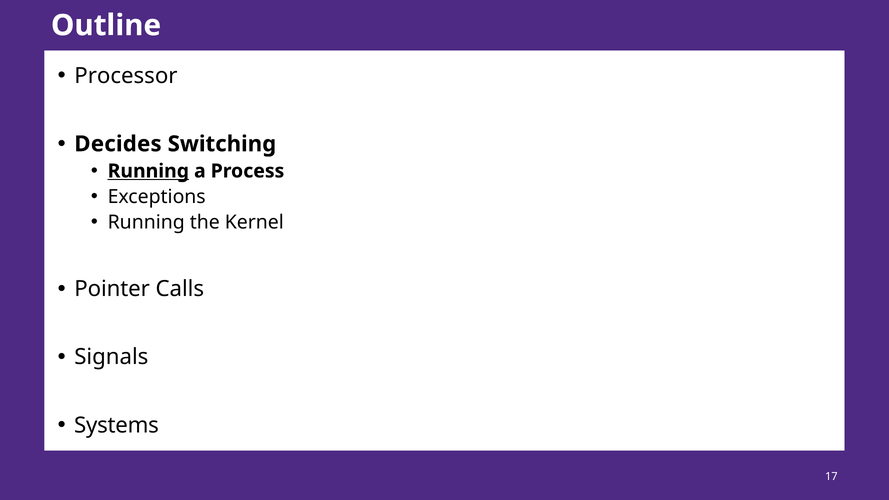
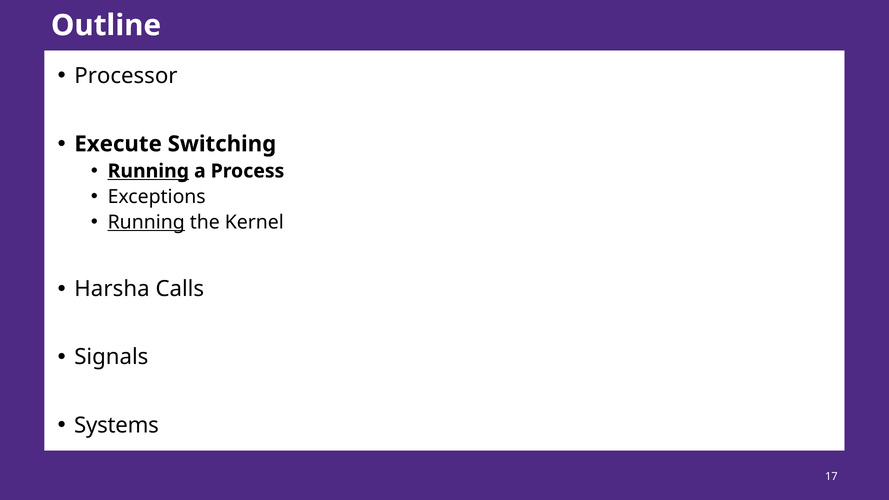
Decides: Decides -> Execute (118, 144)
Running underline: none -> present (146, 222)
Pointer: Pointer -> Harsha (112, 289)
